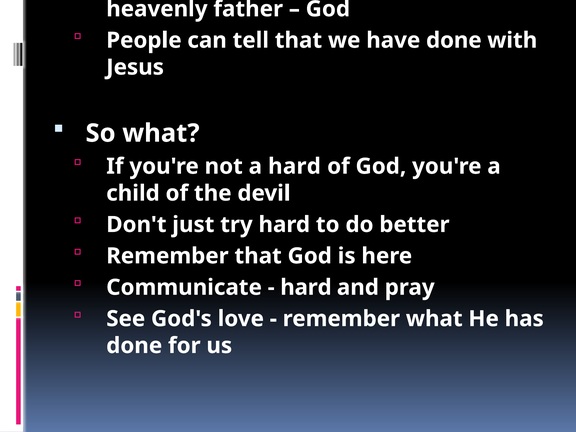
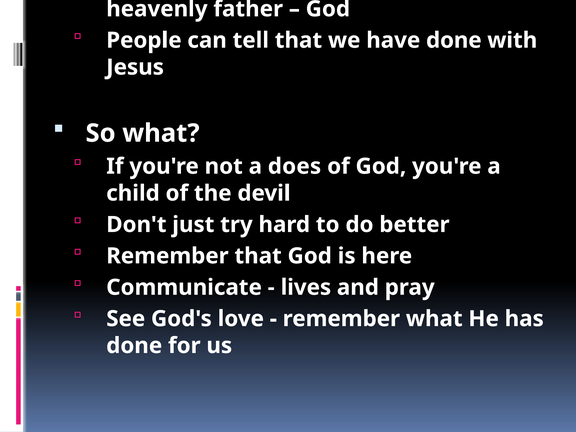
a hard: hard -> does (294, 166)
hard: hard -> lives (306, 287)
